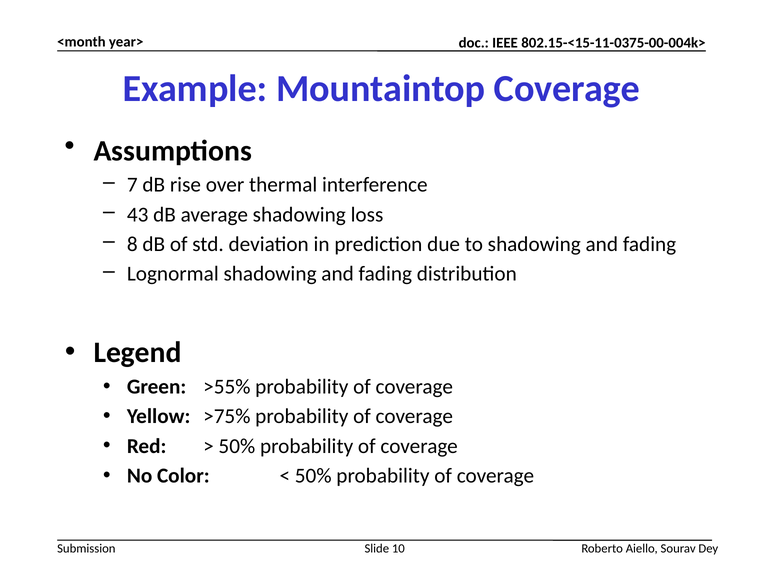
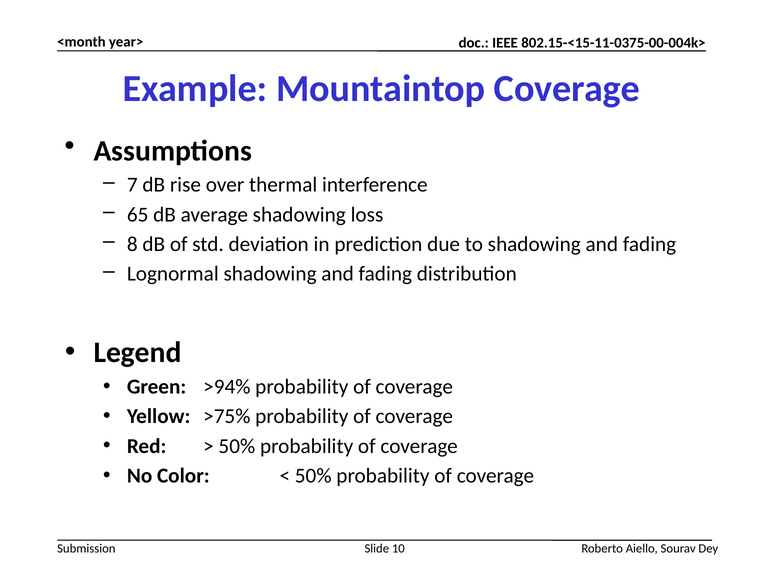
43: 43 -> 65 (138, 215)
>55%: >55% -> >94% (227, 387)
